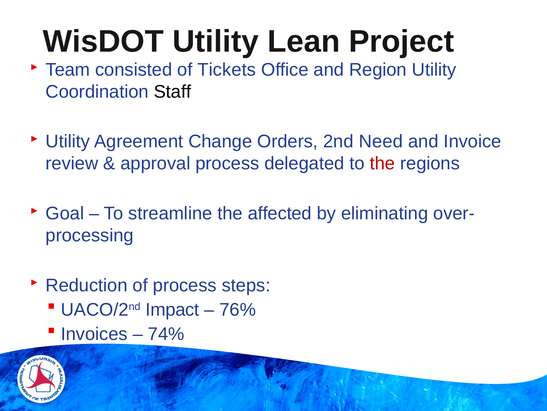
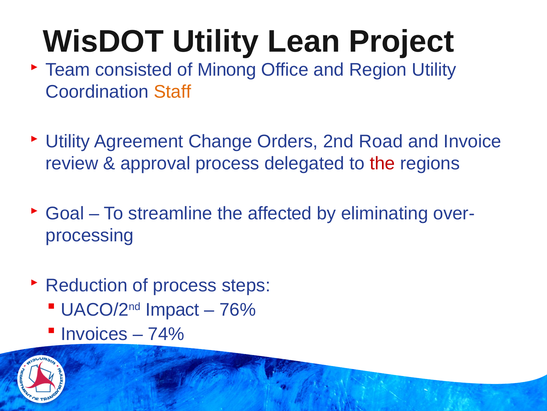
Tickets: Tickets -> Minong (227, 70)
Staff colour: black -> orange (172, 92)
Need: Need -> Road (381, 141)
